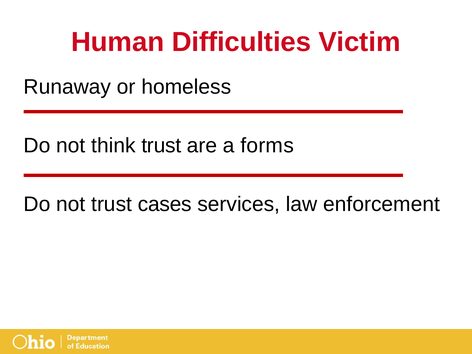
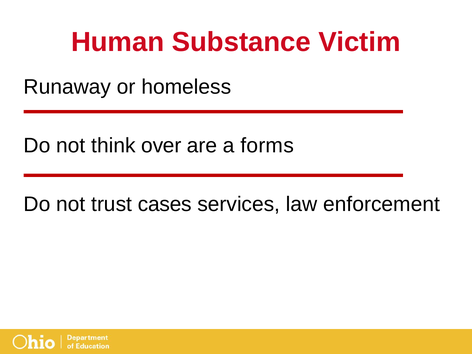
Difficulties: Difficulties -> Substance (241, 42)
think trust: trust -> over (161, 146)
